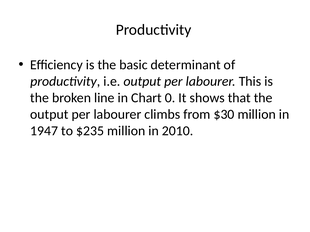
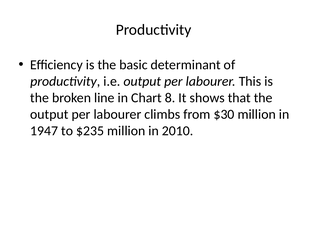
0: 0 -> 8 (170, 98)
